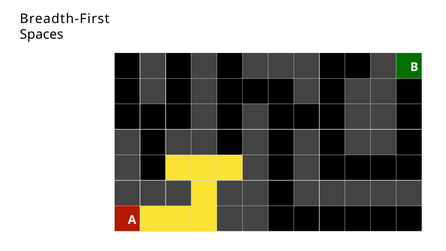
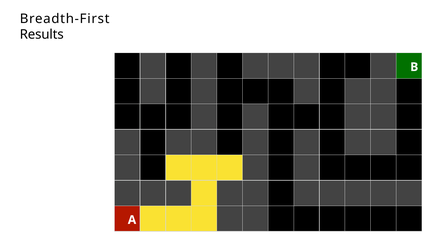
Spaces: Spaces -> Results (42, 35)
